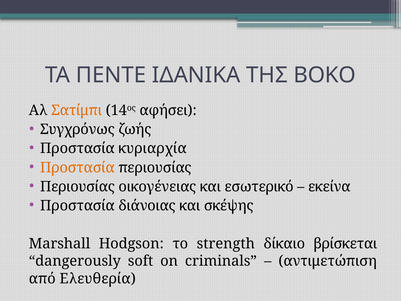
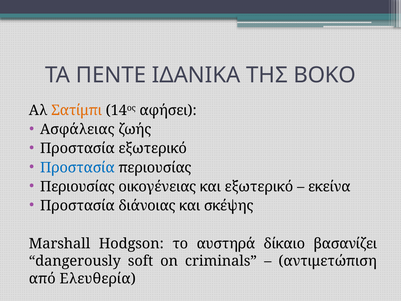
Συγχρόνως: Συγχρόνως -> Ασφάλειας (77, 129)
Προστασία κυριαρχία: κυριαρχία -> εξωτερικό (153, 148)
Προστασία colour: orange -> blue (77, 167)
και εσωτερικό: εσωτερικό -> εξωτερικό (259, 186)
strength: strength -> αυστηρά (226, 244)
βρίσκεται: βρίσκεται -> βασανίζει (345, 244)
